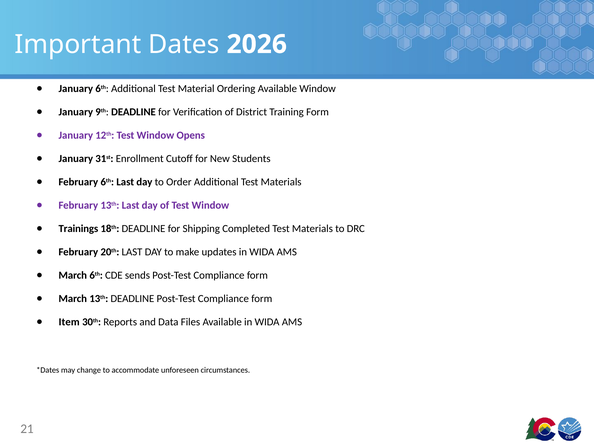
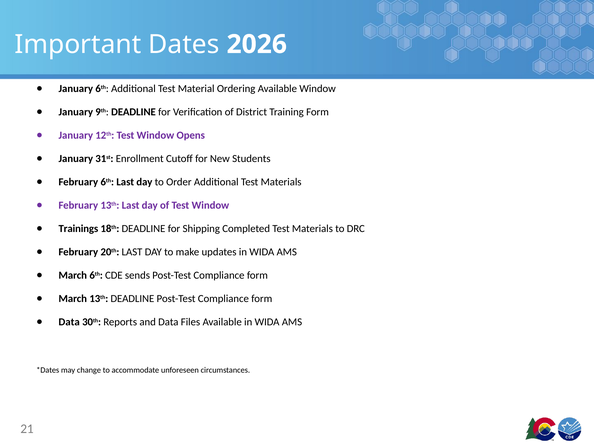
Item: Item -> Data (69, 322)
